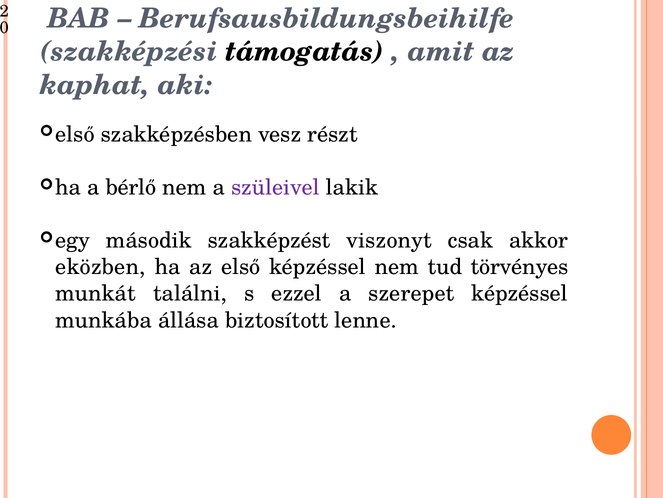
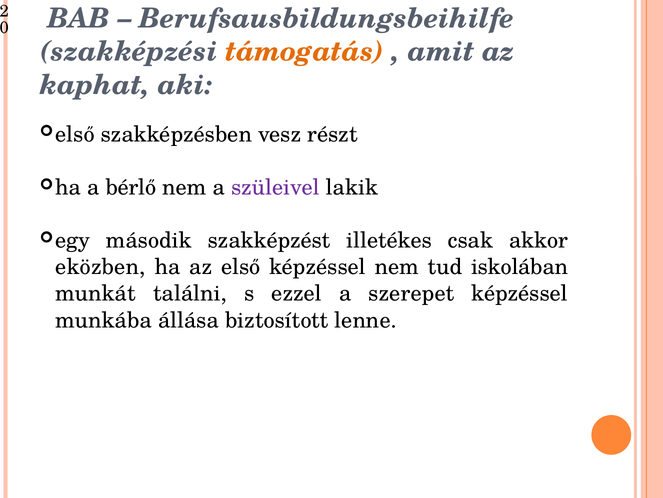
támogatás colour: black -> orange (305, 52)
viszonyt: viszonyt -> illetékes (389, 240)
törvényes: törvényes -> iskolában (520, 267)
